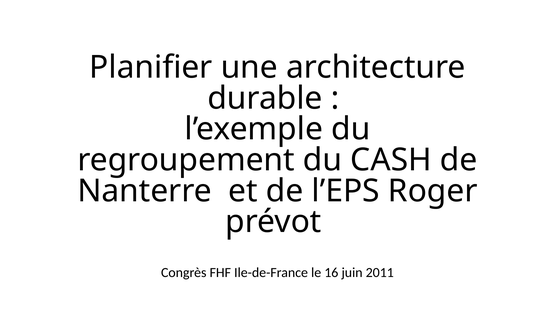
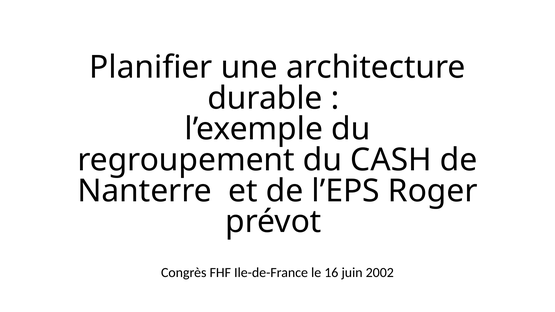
2011: 2011 -> 2002 (380, 273)
